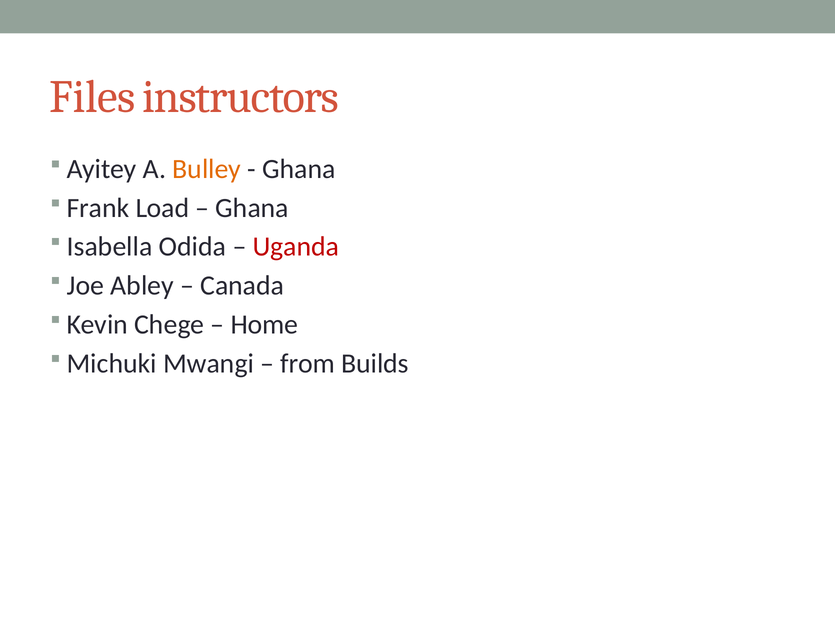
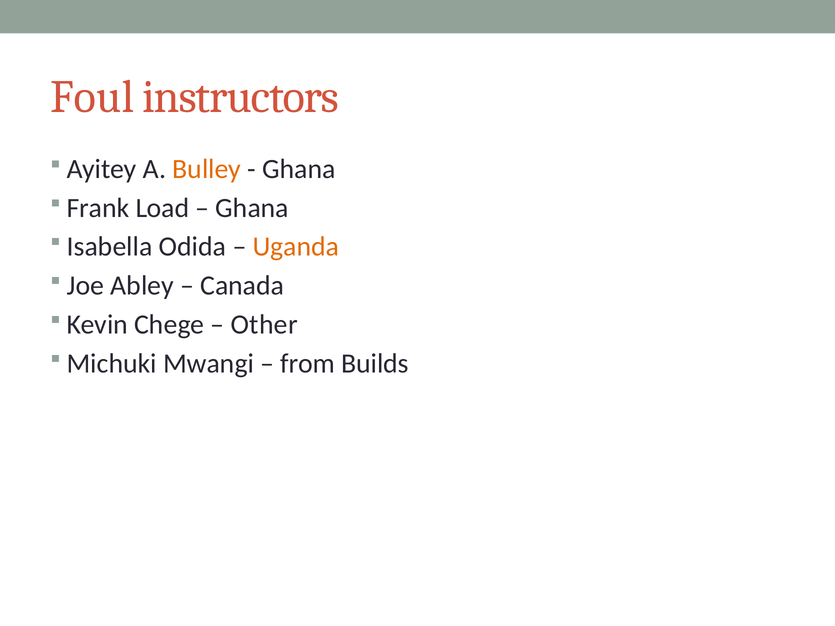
Files: Files -> Foul (92, 97)
Uganda colour: red -> orange (296, 247)
Home: Home -> Other (264, 325)
